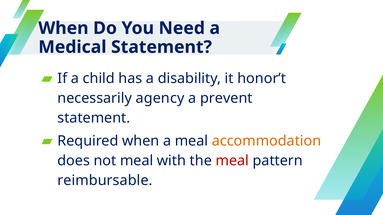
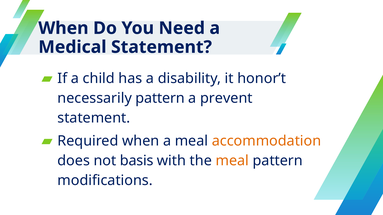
necessarily agency: agency -> pattern (160, 98)
not meal: meal -> basis (137, 161)
meal colour: red -> orange (232, 161)
reimbursable: reimbursable -> modifications (105, 181)
